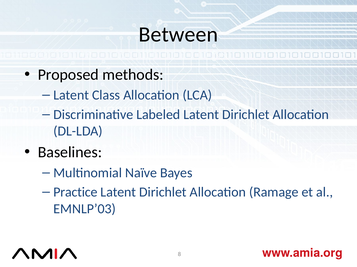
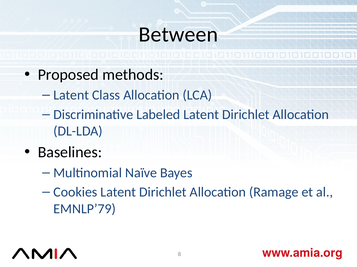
Practice: Practice -> Cookies (75, 193)
EMNLP’03: EMNLP’03 -> EMNLP’79 (85, 209)
